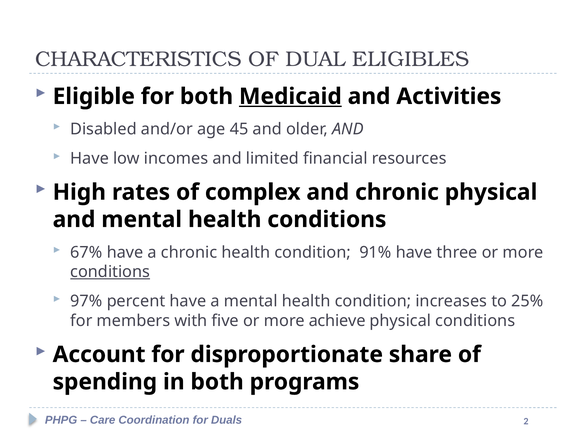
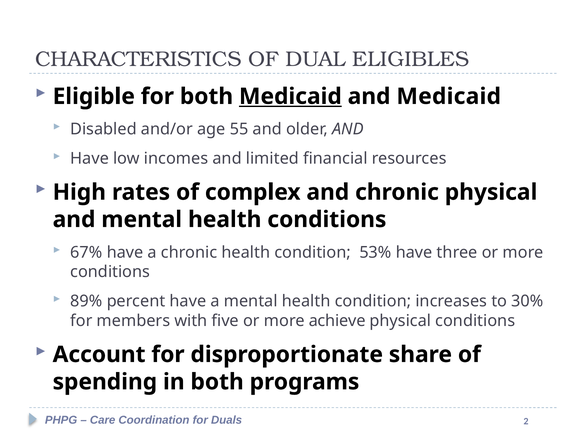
and Activities: Activities -> Medicaid (449, 96)
45: 45 -> 55 (239, 129)
91%: 91% -> 53% (375, 252)
conditions underline: present -> none (110, 272)
97%: 97% -> 89% (86, 301)
25%: 25% -> 30% (527, 301)
